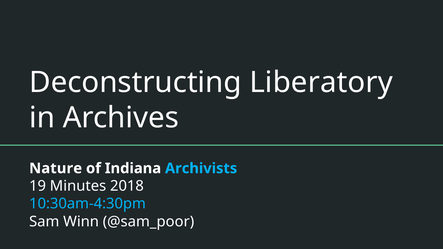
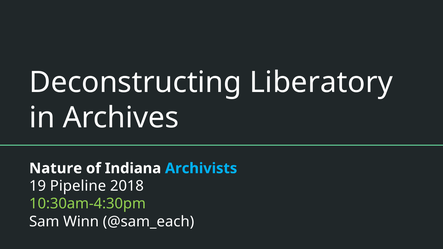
Minutes: Minutes -> Pipeline (78, 186)
10:30am-4:30pm colour: light blue -> light green (88, 204)
@sam_poor: @sam_poor -> @sam_each (148, 222)
